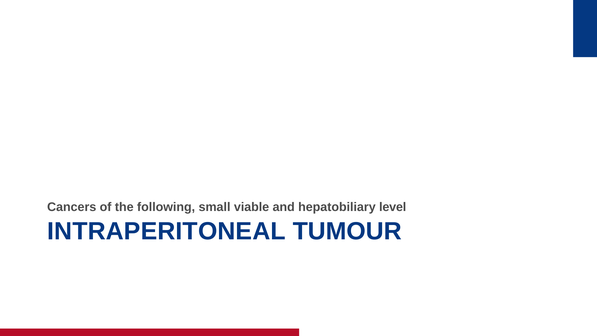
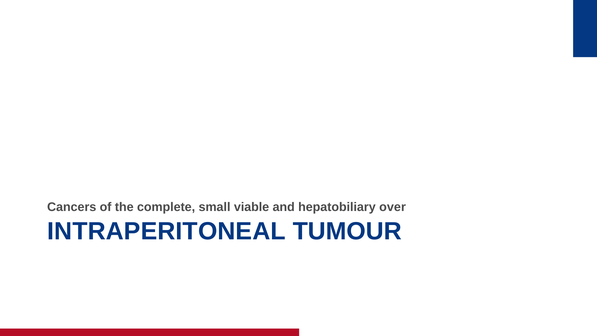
following: following -> complete (166, 207)
level: level -> over (393, 207)
